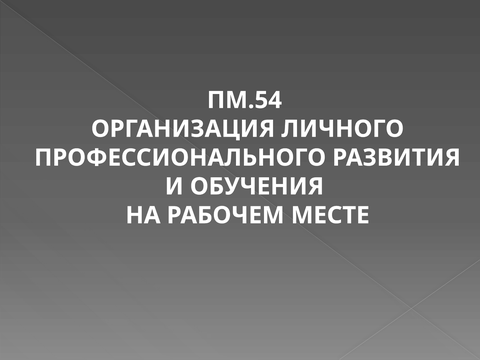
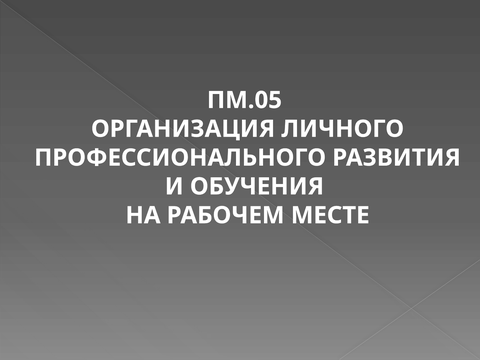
ПМ.54: ПМ.54 -> ПМ.05 (244, 100)
